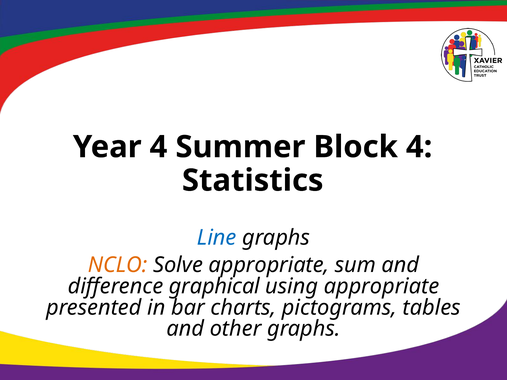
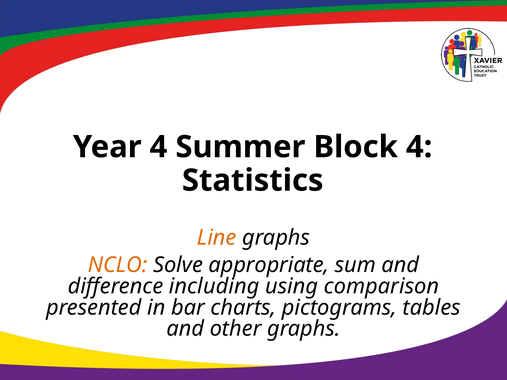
Line colour: blue -> orange (217, 238)
graphical: graphical -> including (214, 286)
using appropriate: appropriate -> comparison (381, 286)
